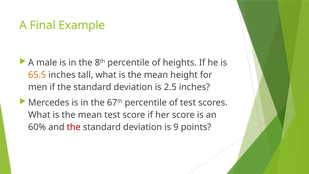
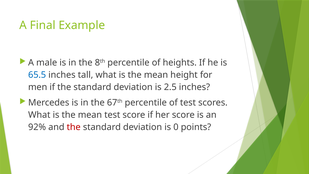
65.5 colour: orange -> blue (37, 75)
60%: 60% -> 92% (37, 127)
9: 9 -> 0 (176, 127)
